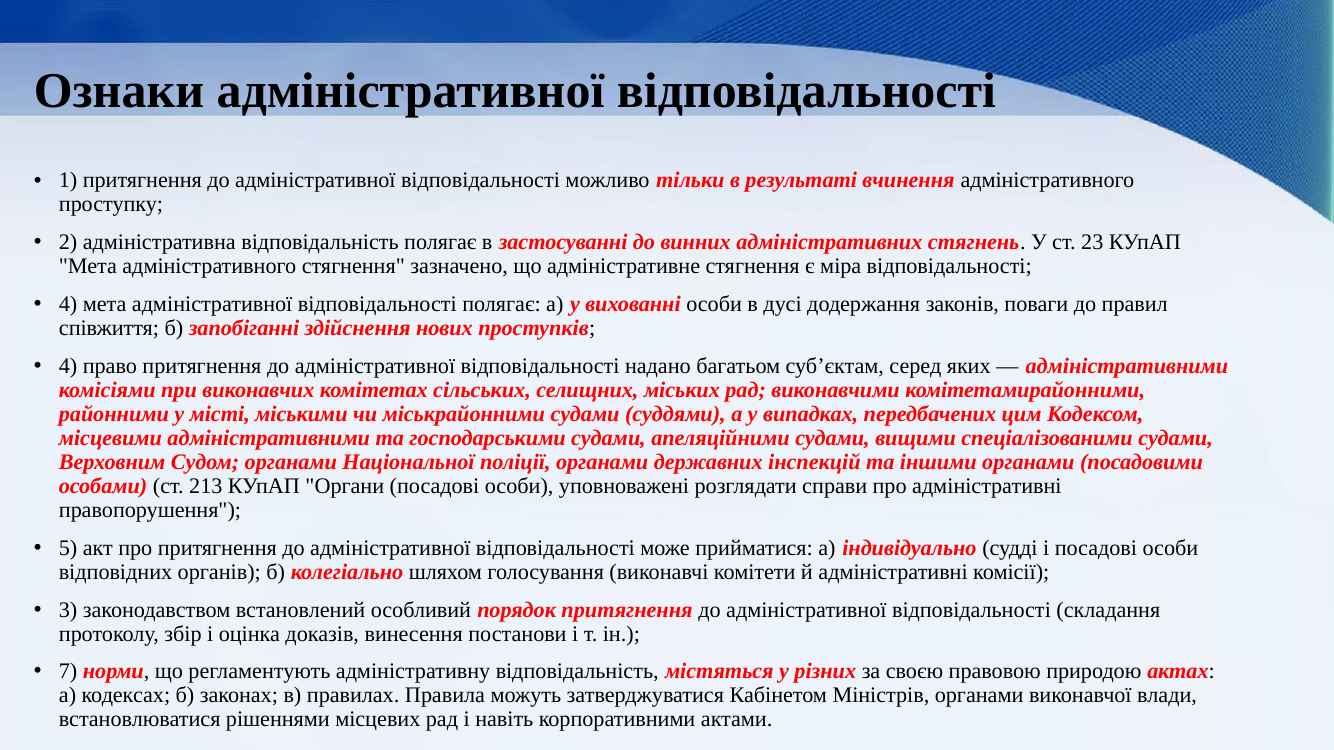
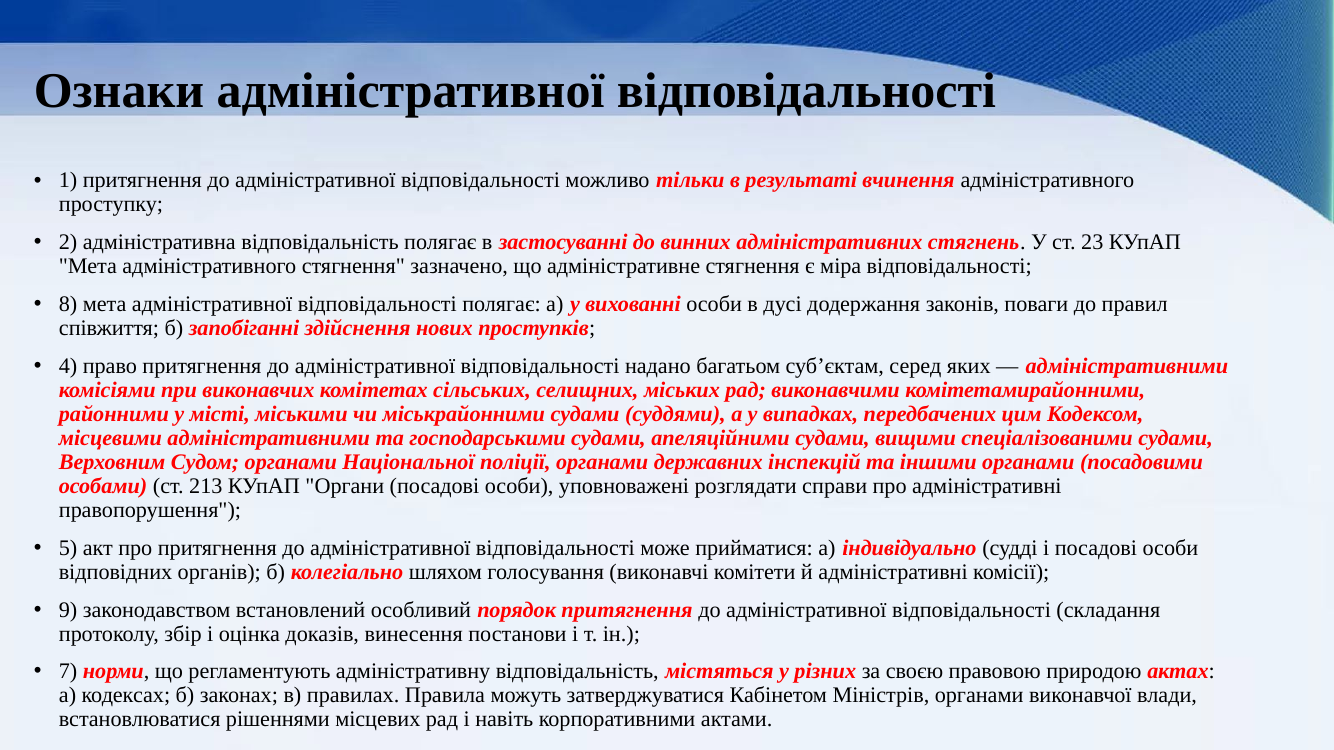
4: 4 -> 8 (68, 304)
3: 3 -> 9 (68, 610)
